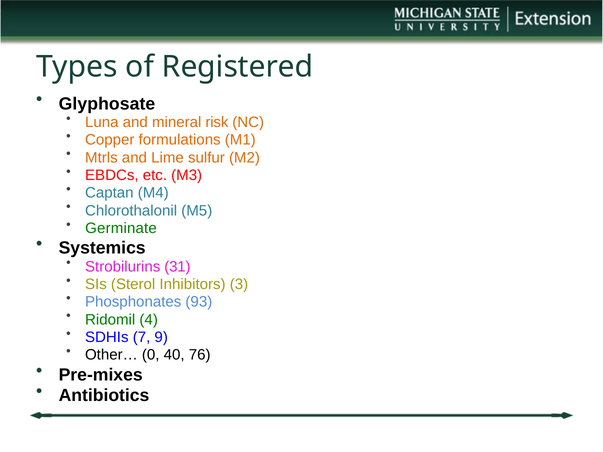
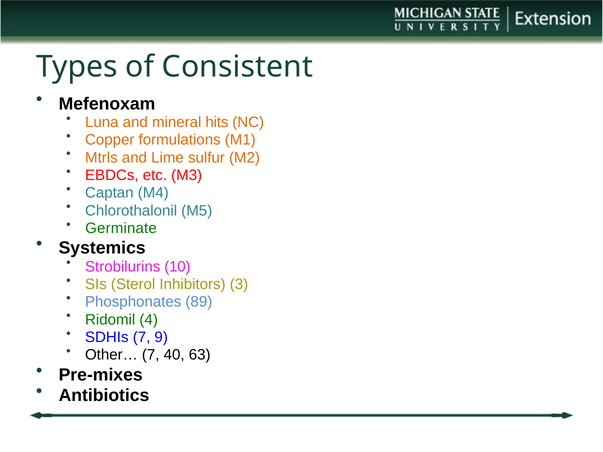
Registered: Registered -> Consistent (238, 67)
Glyphosate: Glyphosate -> Mefenoxam (107, 104)
risk: risk -> hits (217, 122)
31: 31 -> 10 (177, 267)
93: 93 -> 89 (199, 302)
Other… 0: 0 -> 7 (151, 355)
76: 76 -> 63 (200, 355)
